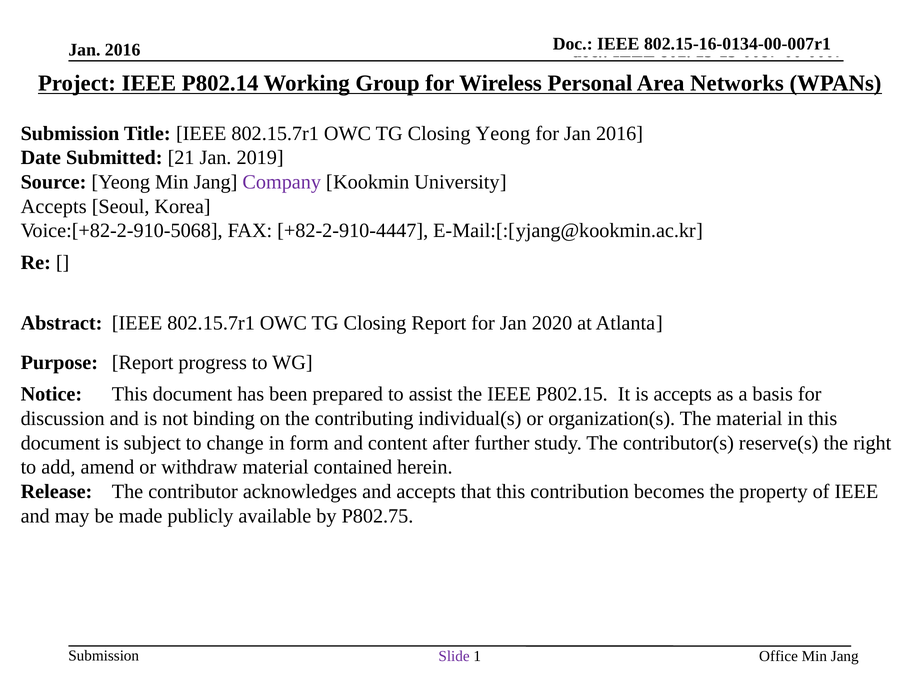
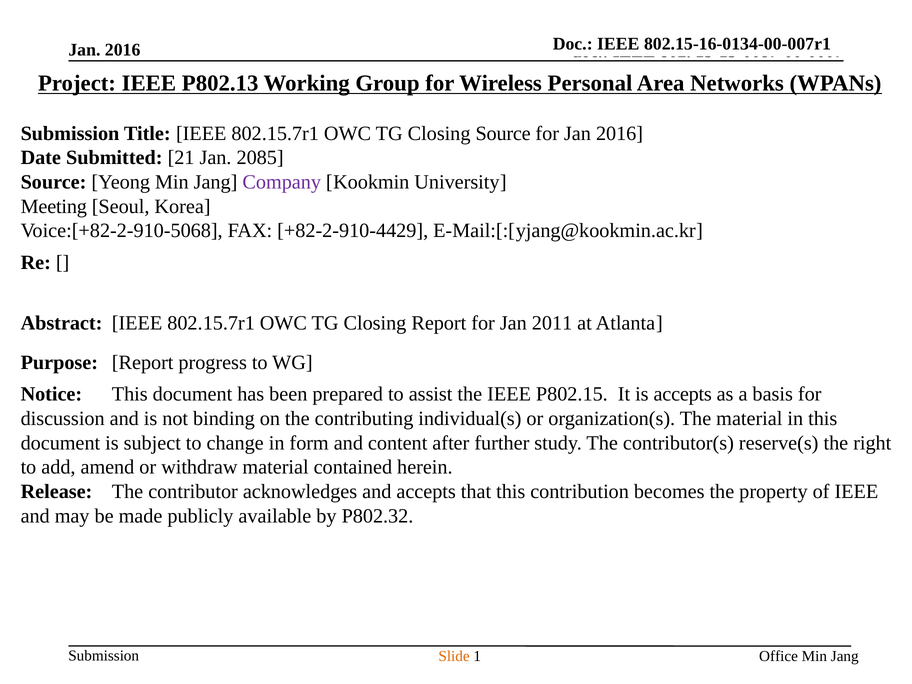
P802.14: P802.14 -> P802.13 (220, 83)
Closing Yeong: Yeong -> Source (503, 133)
2019: 2019 -> 2085 (260, 158)
Accepts: Accepts -> Meeting (54, 206)
+82-2-910-4447: +82-2-910-4447 -> +82-2-910-4429 (353, 231)
2020: 2020 -> 2011 (552, 323)
P802.75: P802.75 -> P802.32 (377, 516)
Slide colour: purple -> orange (454, 656)
